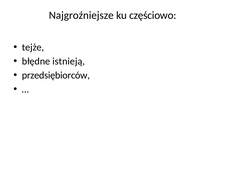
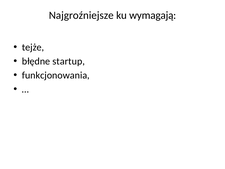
częściowo: częściowo -> wymagają (153, 15)
istnieją: istnieją -> startup (69, 61)
przedsiębiorców: przedsiębiorców -> funkcjonowania (56, 75)
